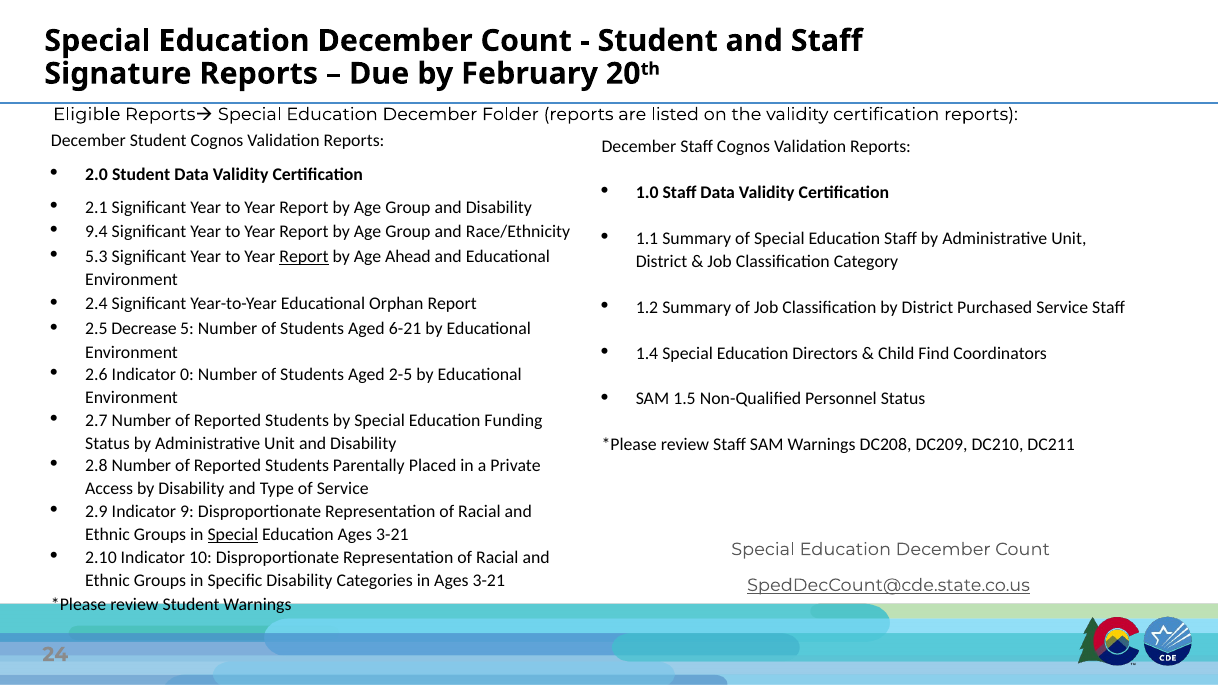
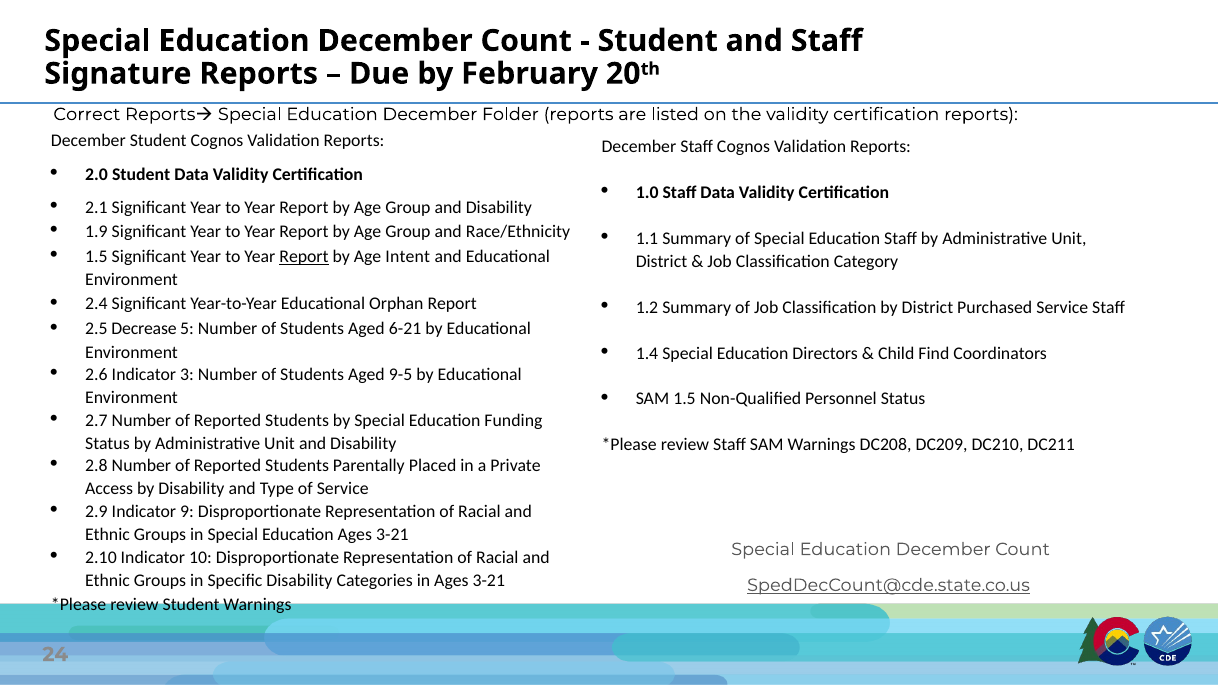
Eligible: Eligible -> Correct (87, 114)
9.4: 9.4 -> 1.9 (96, 232)
5.3: 5.3 -> 1.5 (96, 257)
Ahead: Ahead -> Intent (408, 257)
0: 0 -> 3 (187, 375)
2-5: 2-5 -> 9-5 (401, 375)
Special underline: present -> none (233, 535)
